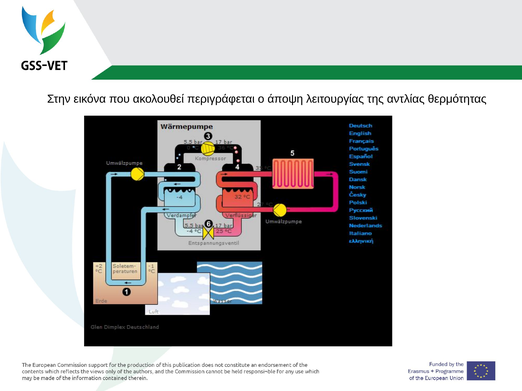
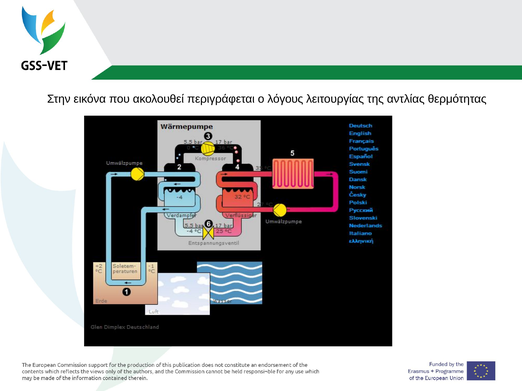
άποψη: άποψη -> λόγους (285, 99)
